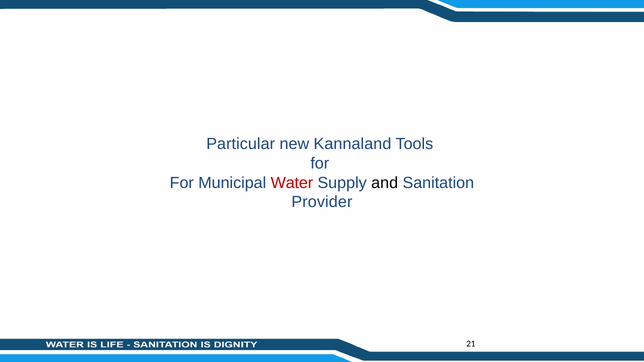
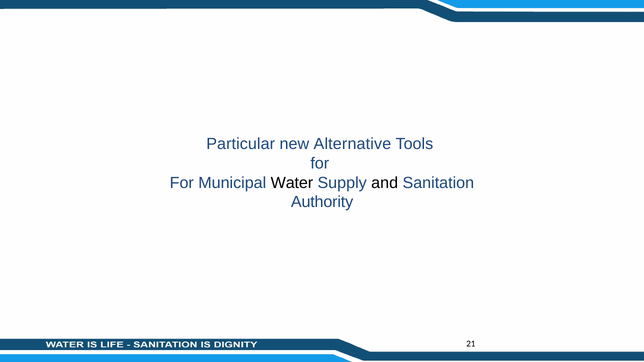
Kannaland: Kannaland -> Alternative (352, 144)
Water colour: red -> black (292, 183)
Provider: Provider -> Authority (322, 202)
